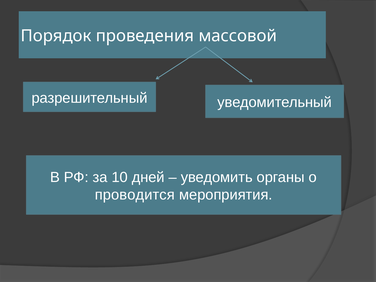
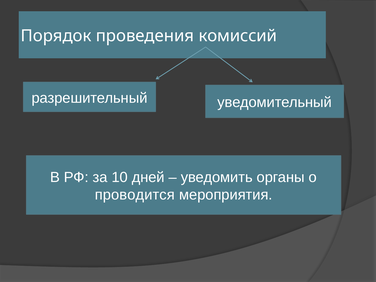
массовой: массовой -> комиссий (238, 36)
